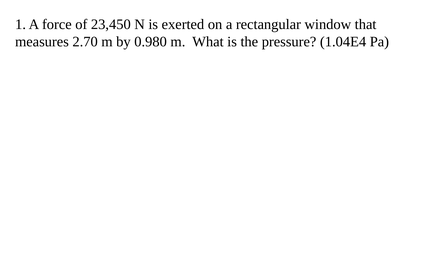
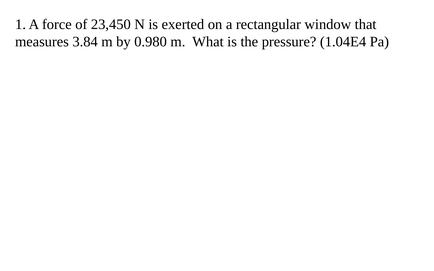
2.70: 2.70 -> 3.84 (85, 42)
